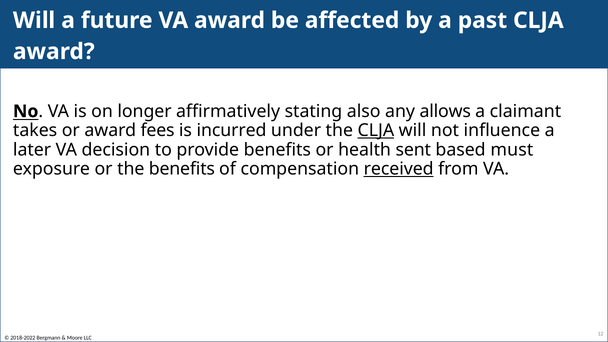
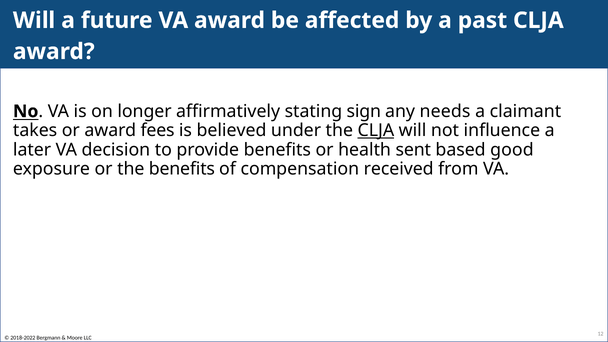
also: also -> sign (364, 111)
allows: allows -> needs (445, 111)
incurred: incurred -> believed (231, 131)
must: must -> good (512, 150)
received underline: present -> none (399, 169)
